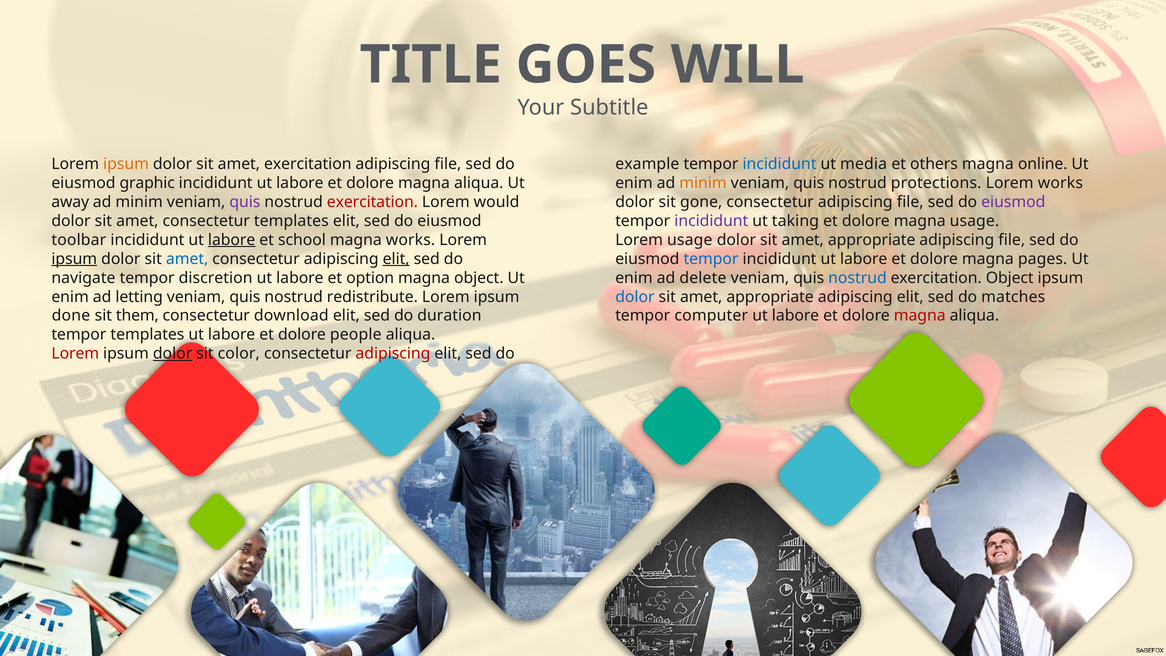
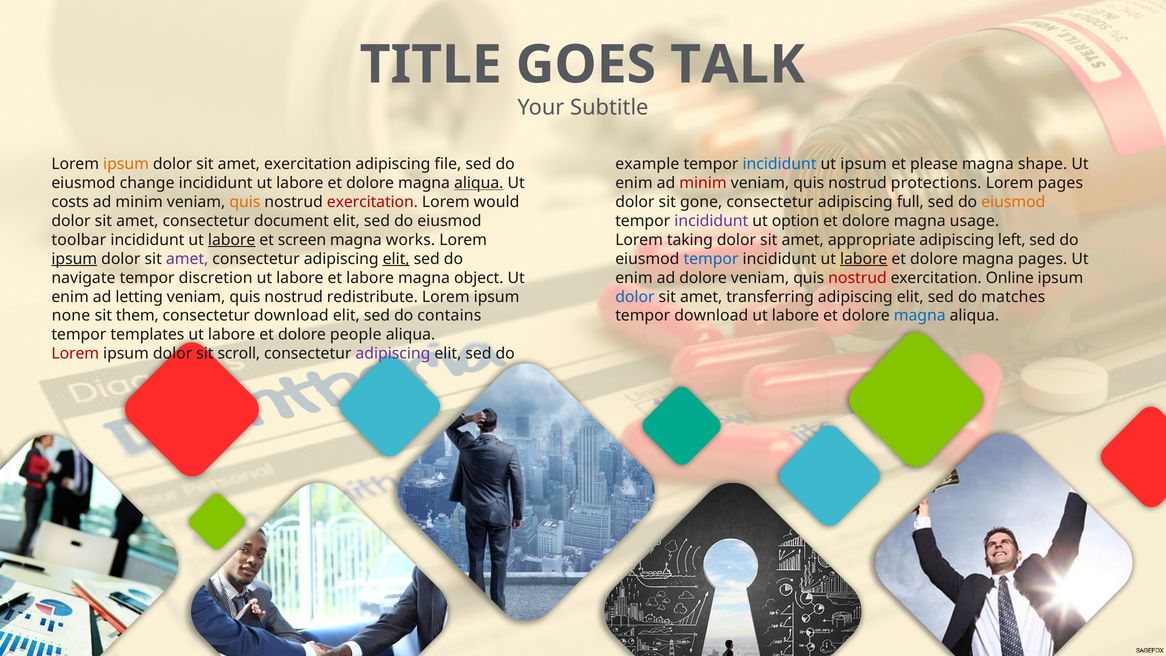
WILL: WILL -> TALK (738, 65)
ut media: media -> ipsum (864, 164)
others: others -> please (934, 164)
online: online -> shape (1043, 164)
graphic: graphic -> change (147, 183)
aliqua underline: none -> present (479, 183)
minim colour: orange -> red (703, 183)
Lorem works: works -> pages (1060, 183)
away: away -> costs (70, 202)
quis colour: purple -> orange (245, 202)
consectetur adipiscing file: file -> full (910, 202)
eiusmod colour: purple -> orange (1013, 202)
consectetur templates: templates -> document (291, 221)
taking: taking -> option (796, 221)
school: school -> screen (302, 240)
Lorem usage: usage -> taking (690, 240)
file: file -> left (1012, 240)
amet colour: blue -> purple (187, 259)
labore underline: none -> present (864, 259)
et option: option -> labore (370, 278)
ad delete: delete -> dolore (703, 278)
nostrud colour: blue -> red (857, 278)
exercitation Object: Object -> Online (1010, 278)
appropriate: appropriate -> transferring (770, 297)
done: done -> none (71, 316)
duration: duration -> contains (449, 316)
tempor computer: computer -> download (711, 316)
magna colour: red -> blue (920, 316)
dolor underline: present -> none (173, 354)
color: color -> scroll (239, 354)
adipiscing colour: red -> purple (393, 354)
